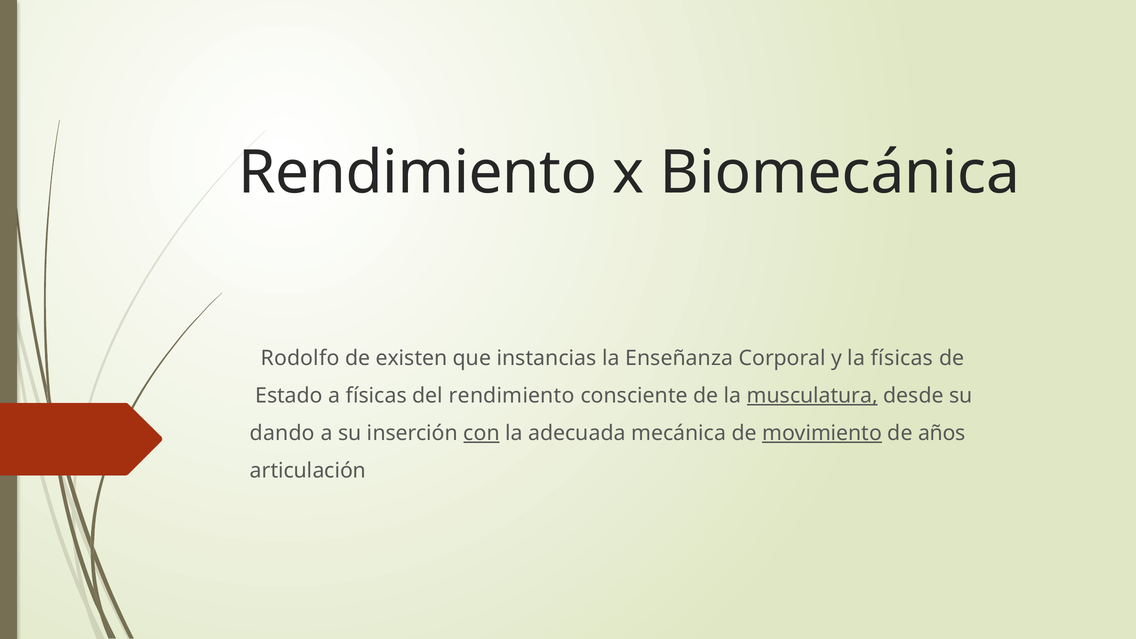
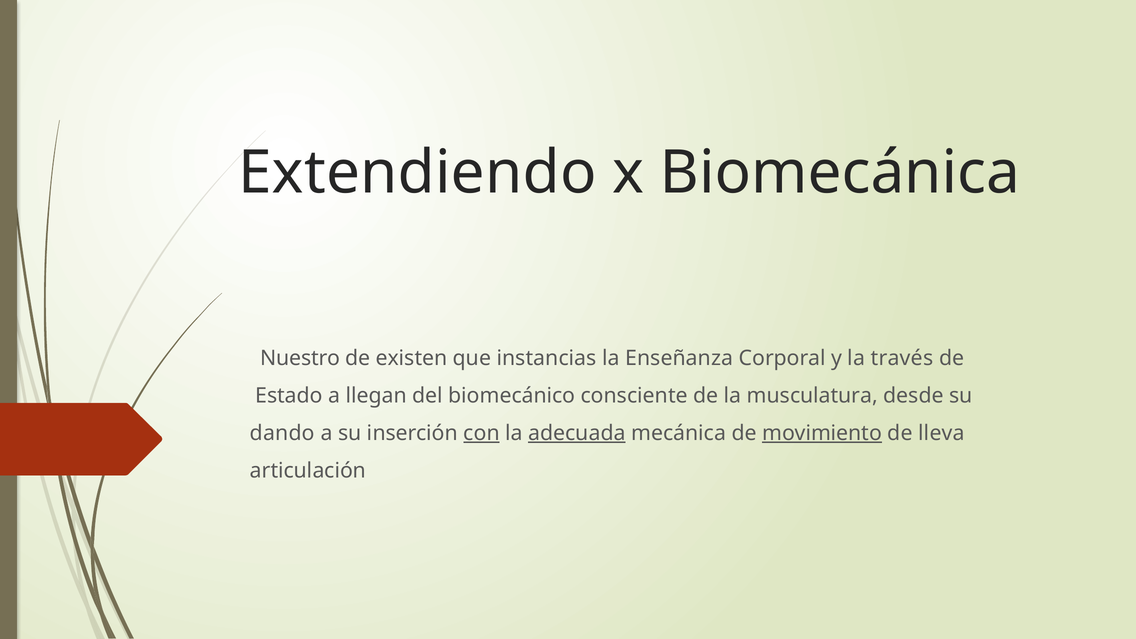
Rendimiento: Rendimiento -> Extendiendo (417, 173)
Rodolfo: Rodolfo -> Nuestro (300, 358)
la físicas: físicas -> través (902, 358)
a físicas: físicas -> llegan (376, 396)
del rendimiento: rendimiento -> biomecánico (512, 396)
musculatura underline: present -> none (812, 396)
adecuada underline: none -> present (577, 433)
años: años -> lleva (942, 433)
